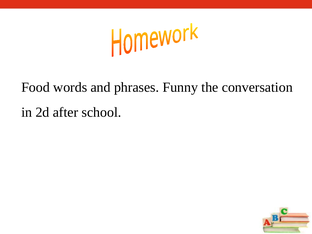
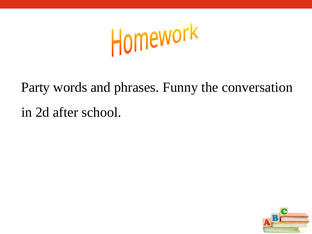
Food: Food -> Party (36, 87)
